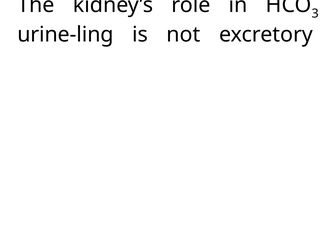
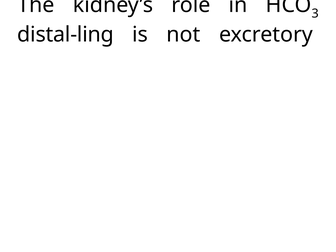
urine-ling: urine-ling -> distal-ling (66, 34)
